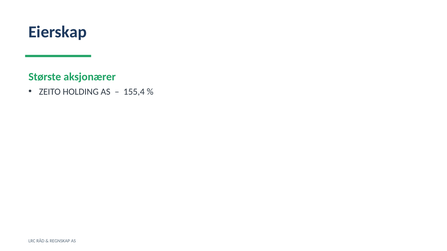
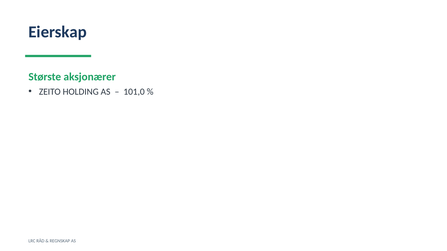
155,4: 155,4 -> 101,0 (134, 92)
